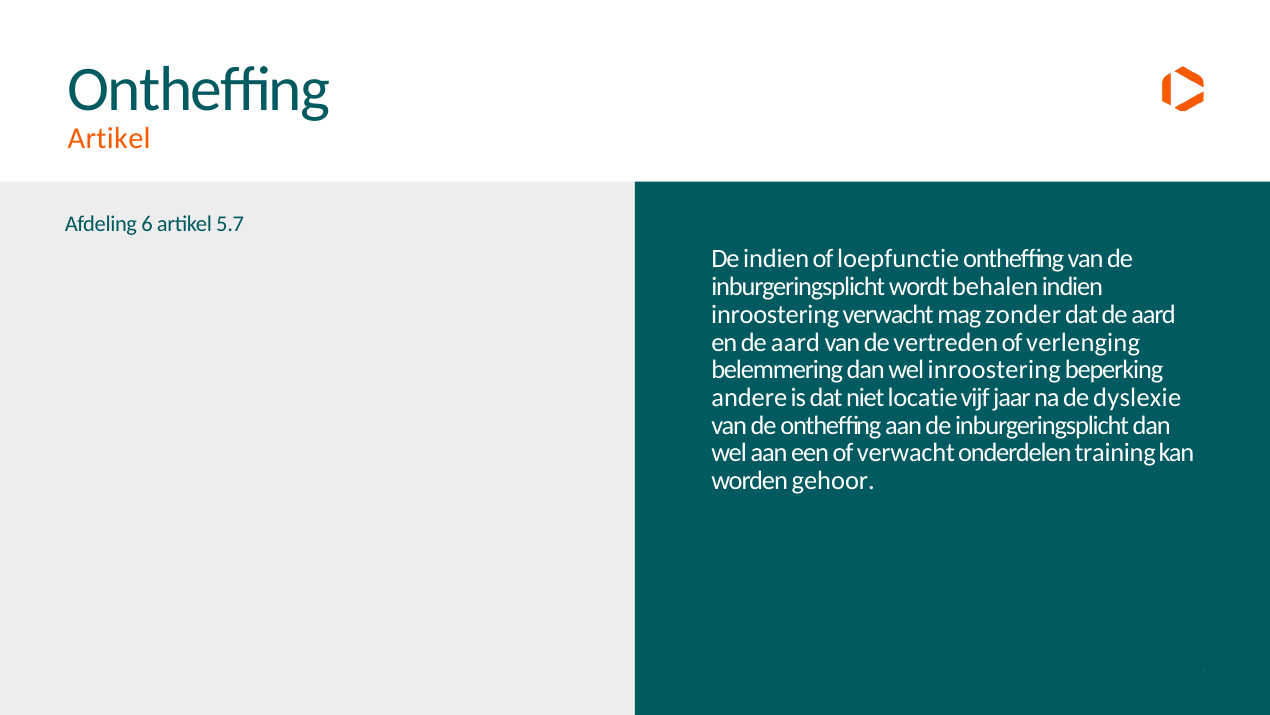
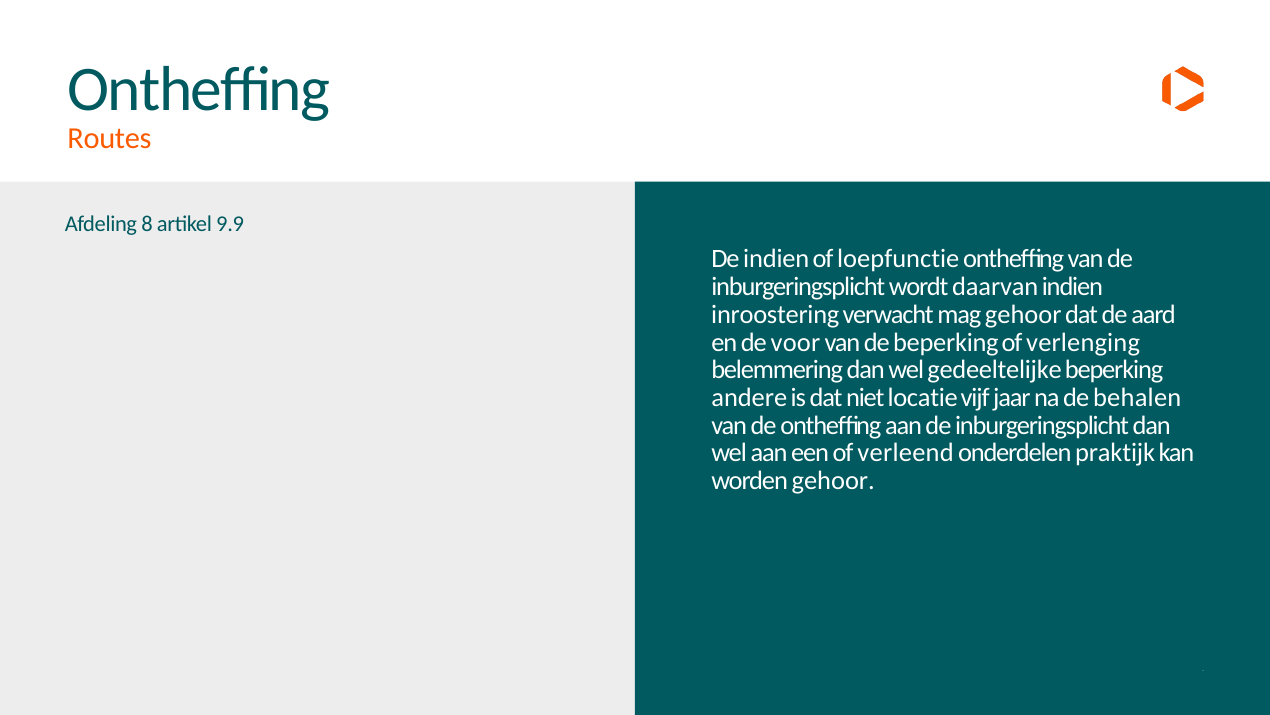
Artikel: Artikel -> Routes (109, 138)
6: 6 -> 8 (147, 224)
5.7: 5.7 -> 9.9 (230, 224)
behalen: behalen -> daarvan (995, 287)
mag zonder: zonder -> gehoor (1023, 314)
en de aard: aard -> voor (795, 342)
de vertreden: vertreden -> beperking (946, 342)
wel inroostering: inroostering -> gedeeltelijke (995, 370)
dyslexie: dyslexie -> behalen (1137, 397)
of verwacht: verwacht -> verleend (906, 453)
training: training -> praktijk (1115, 453)
